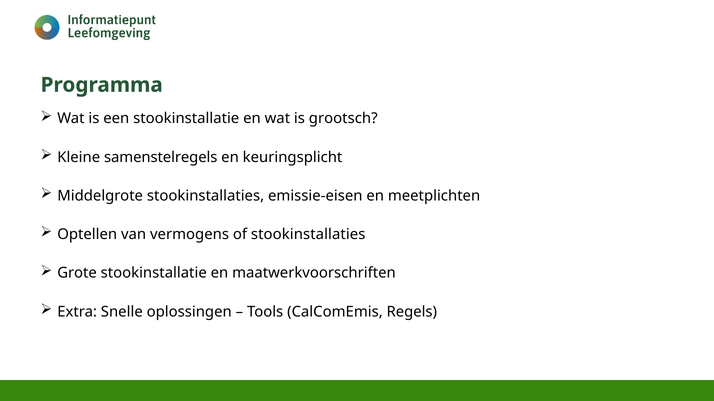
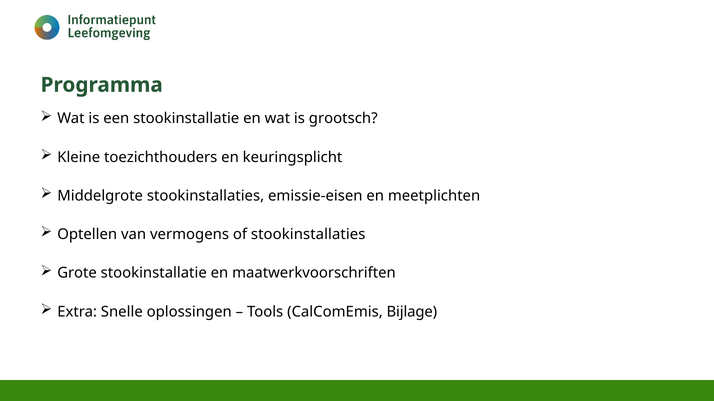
samenstelregels: samenstelregels -> toezichthouders (161, 157)
Regels: Regels -> Bijlage (412, 312)
